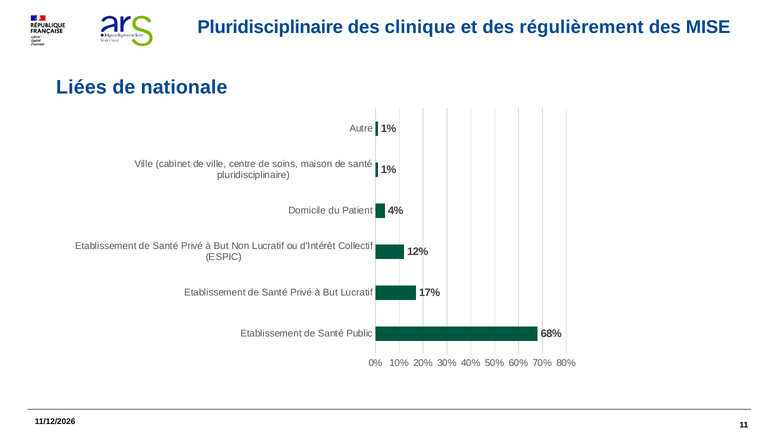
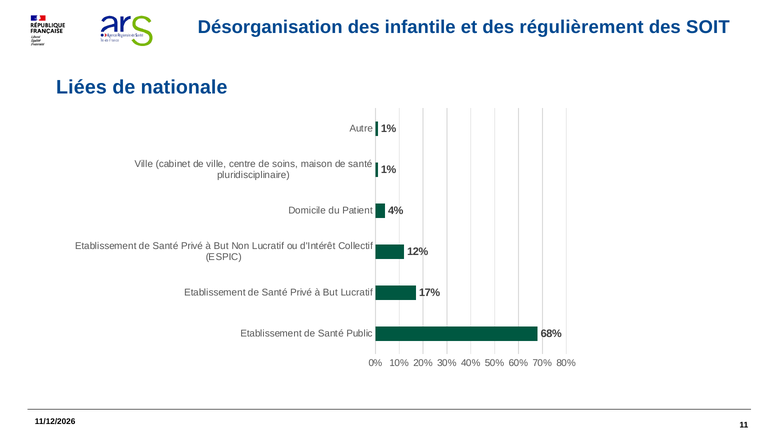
Pluridisciplinaire: Pluridisciplinaire -> Désorganisation (270, 27)
clinique: clinique -> infantile (420, 27)
MISE: MISE -> SOIT (708, 27)
